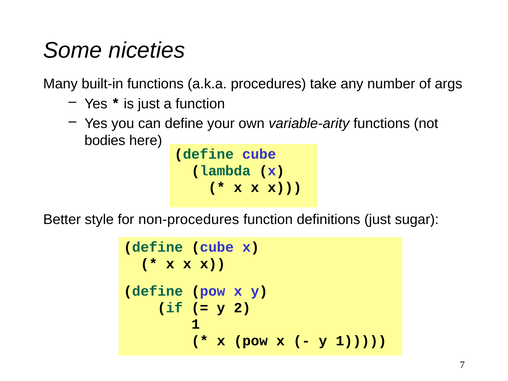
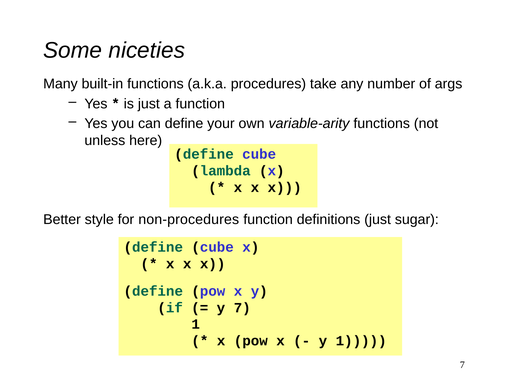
bodies: bodies -> unless (105, 140)
y 2: 2 -> 7 (242, 308)
